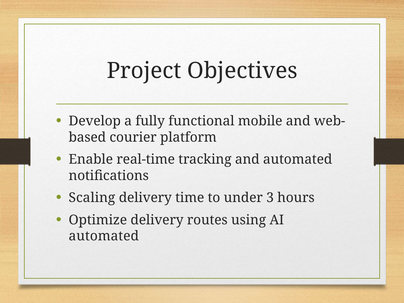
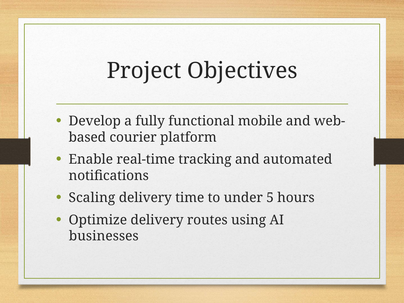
3: 3 -> 5 (270, 198)
automated: automated -> businesses (104, 236)
